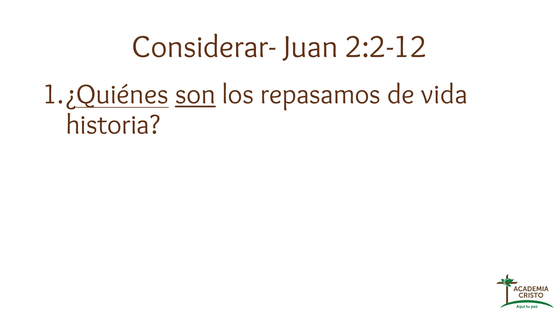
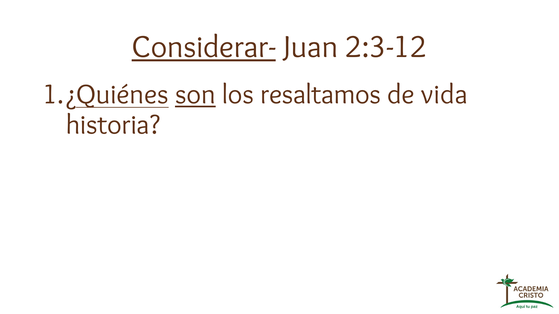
Considerar- underline: none -> present (204, 47)
2:2-12: 2:2-12 -> 2:3-12 (386, 47)
repasamos: repasamos -> resaltamos (321, 95)
